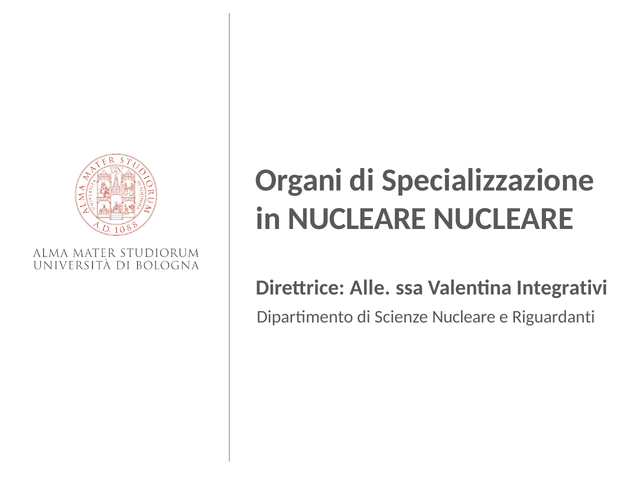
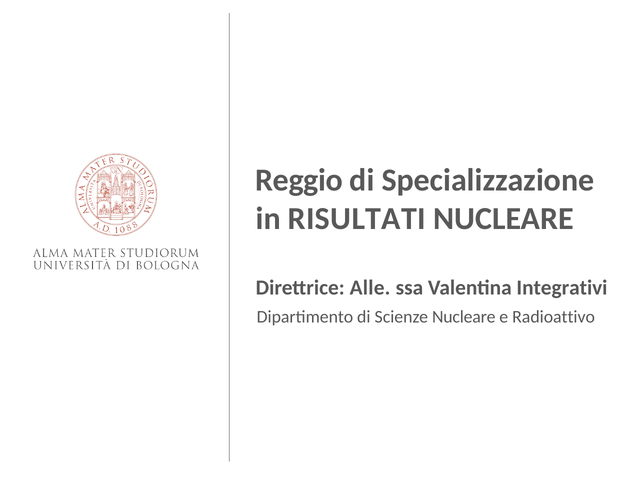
Organi: Organi -> Reggio (299, 180)
in NUCLEARE: NUCLEARE -> RISULTATI (357, 219)
Riguardanti: Riguardanti -> Radioattivo (554, 317)
